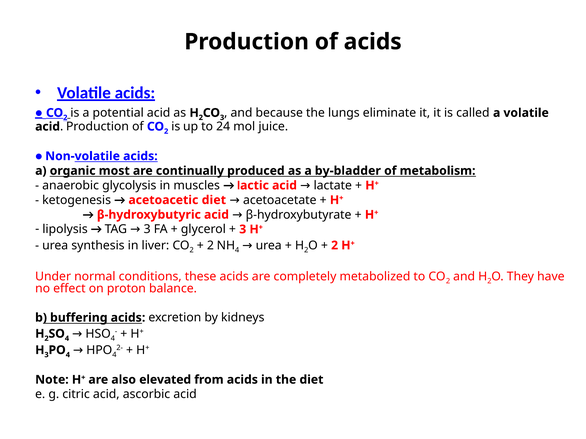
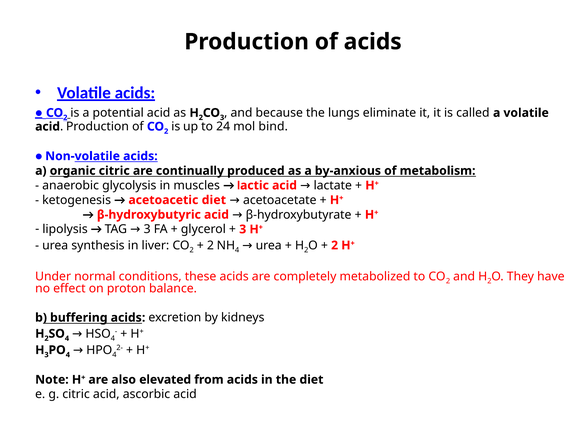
juice: juice -> bind (273, 127)
organic most: most -> citric (114, 171)
by-bladder: by-bladder -> by-anxious (348, 171)
